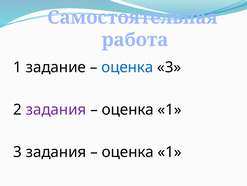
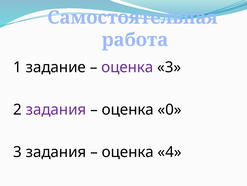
оценка colour: blue -> purple (127, 67)
1: 1 -> 0 (170, 109)
1: 1 -> 4 (170, 151)
